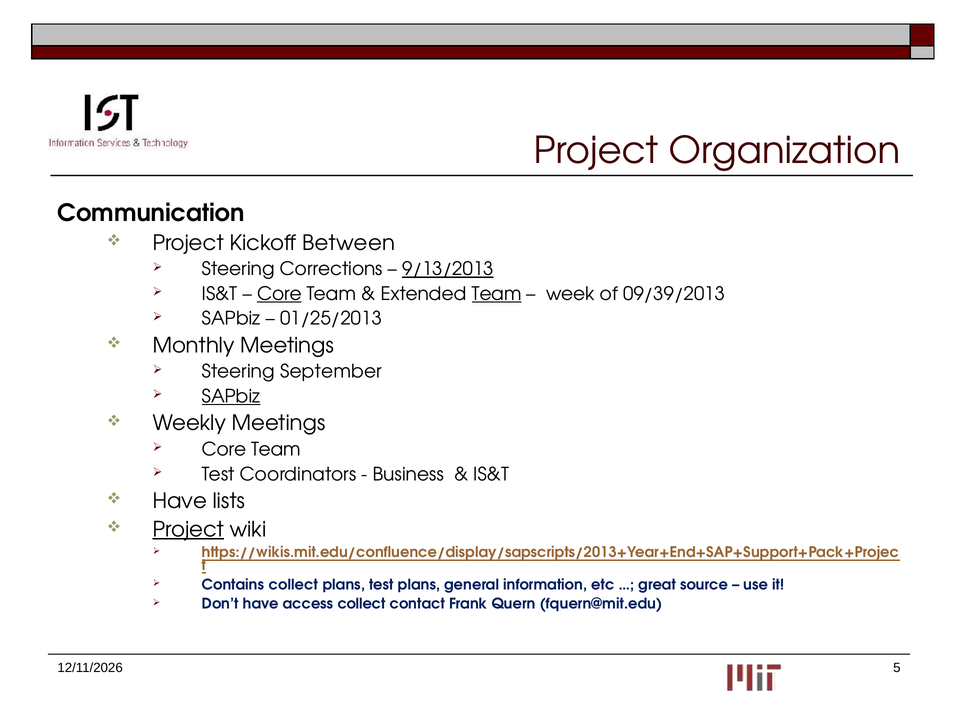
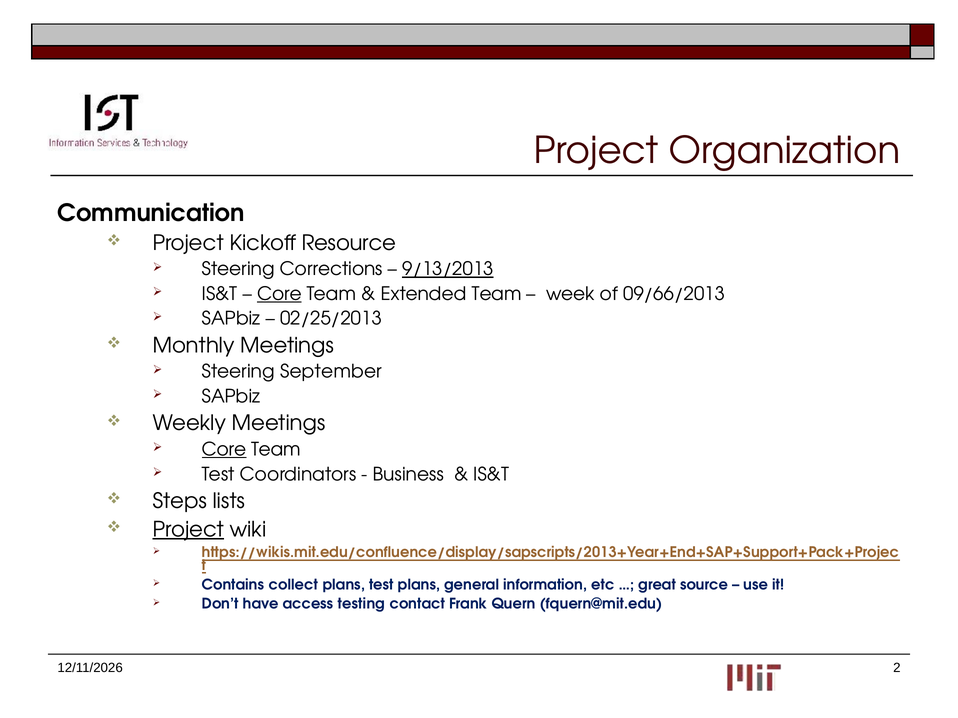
Between: Between -> Resource (349, 243)
Team underline: present -> none (497, 294)
09/39/2013: 09/39/2013 -> 09/66/2013 (674, 294)
01/25/2013: 01/25/2013 -> 02/25/2013 (331, 319)
SAPbiz underline: present -> none (231, 397)
Core underline: none -> present (224, 450)
Have: Have -> Steps (180, 502)
access collect: collect -> testing (361, 605)
5: 5 -> 2 (897, 668)
